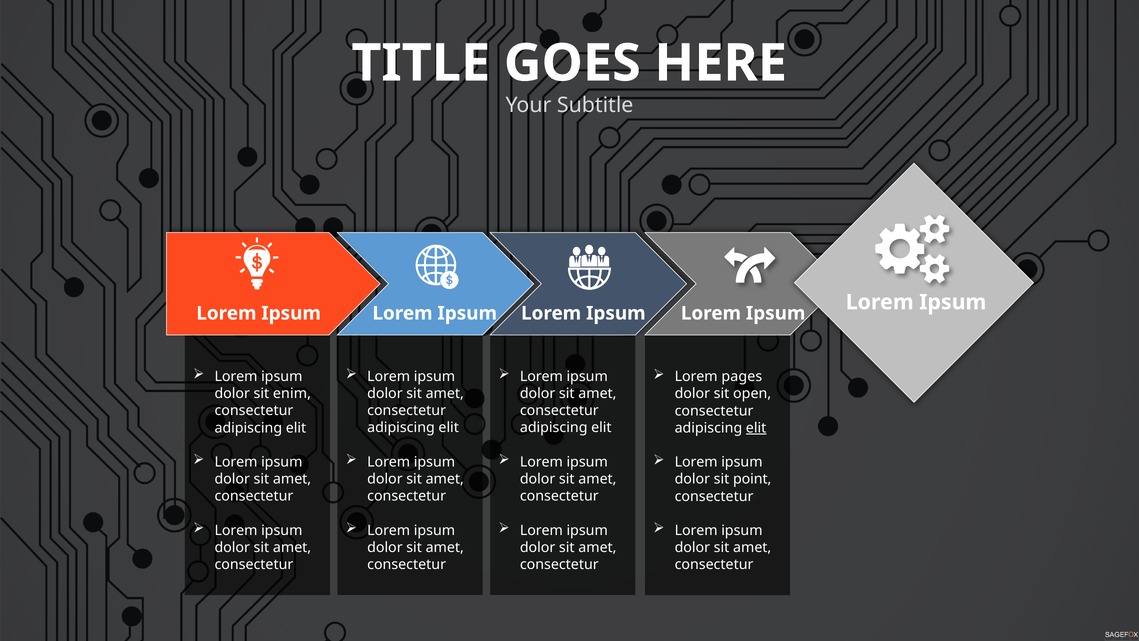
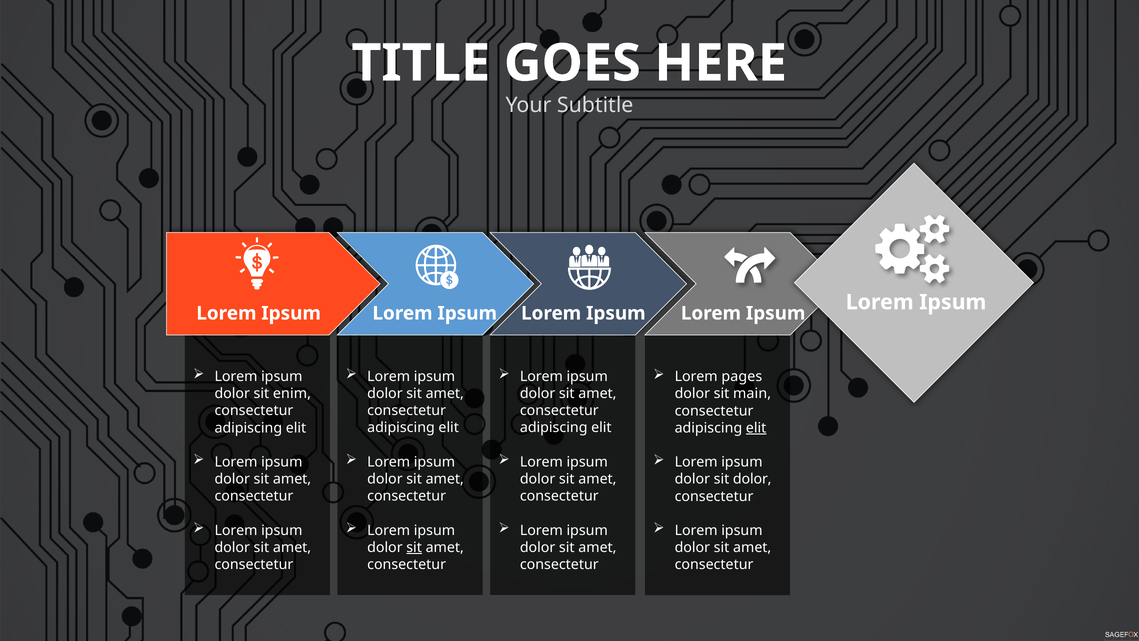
open: open -> main (752, 394)
sit point: point -> dolor (752, 479)
sit underline: none -> present (414, 547)
